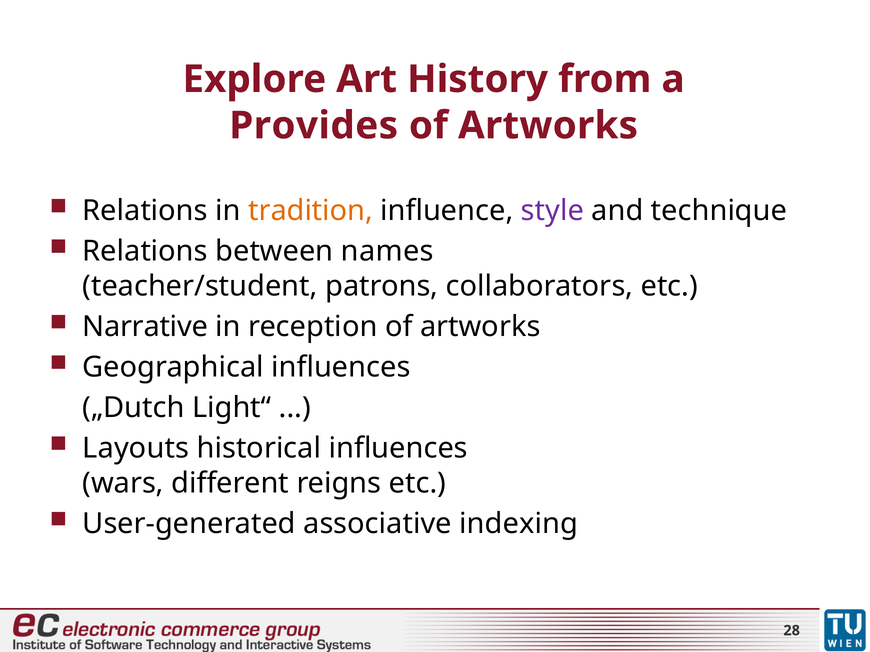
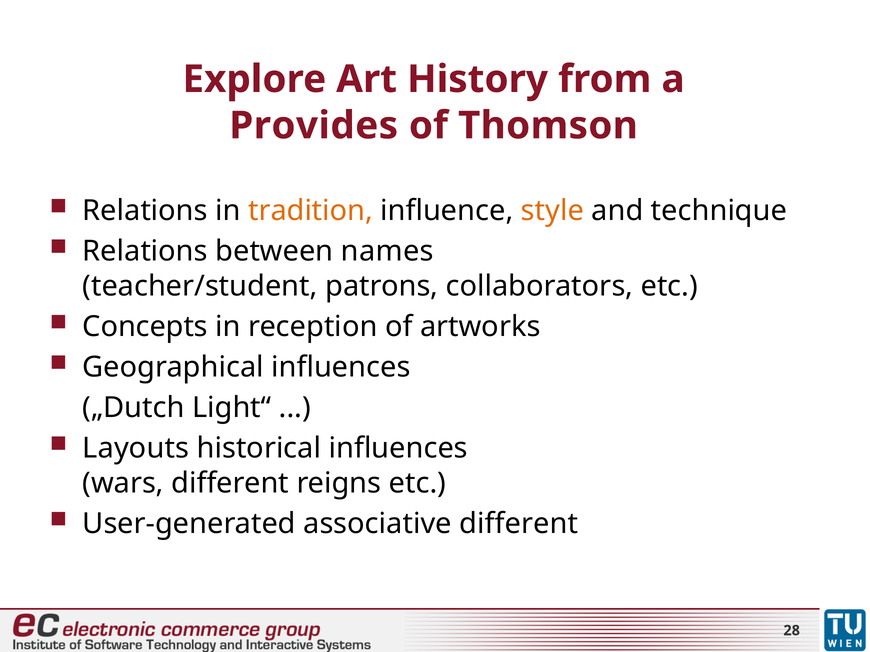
Artworks: Artworks -> Thomson (548, 126)
style colour: purple -> orange (552, 211)
Narrative: Narrative -> Concepts (145, 327)
associative indexing: indexing -> different (519, 524)
